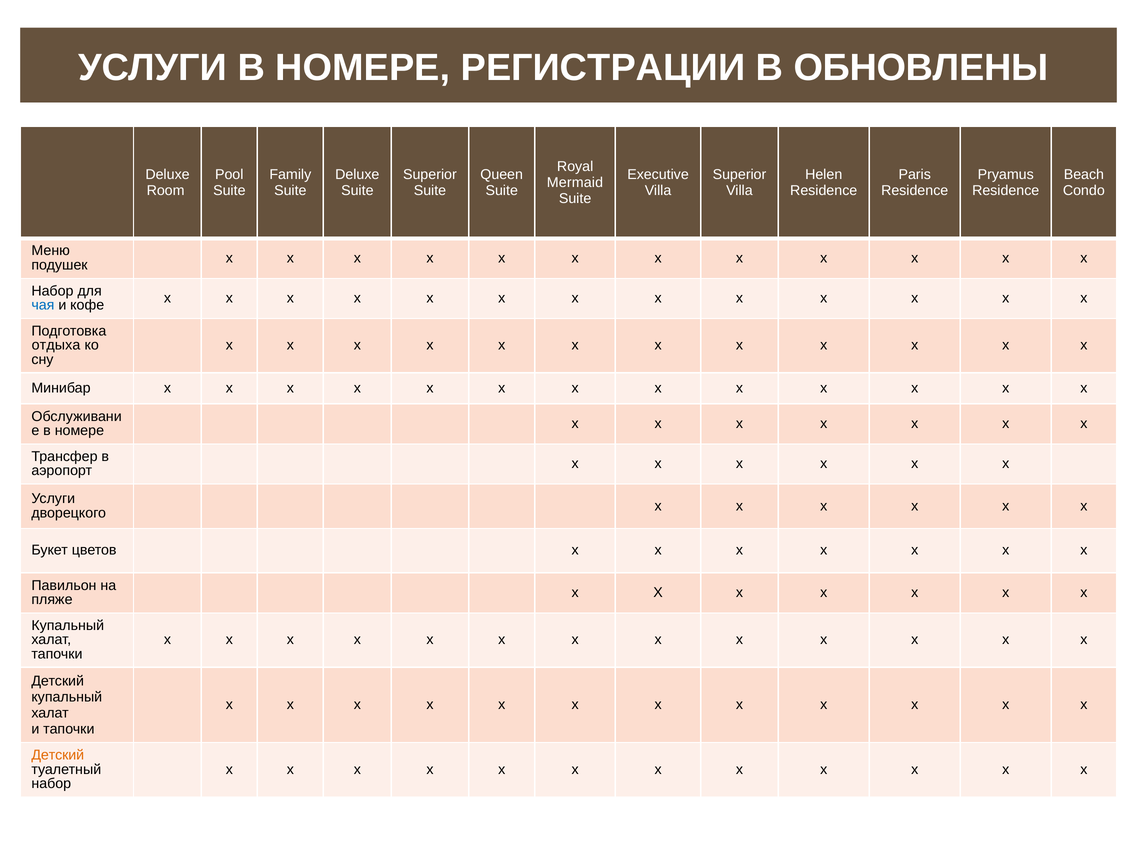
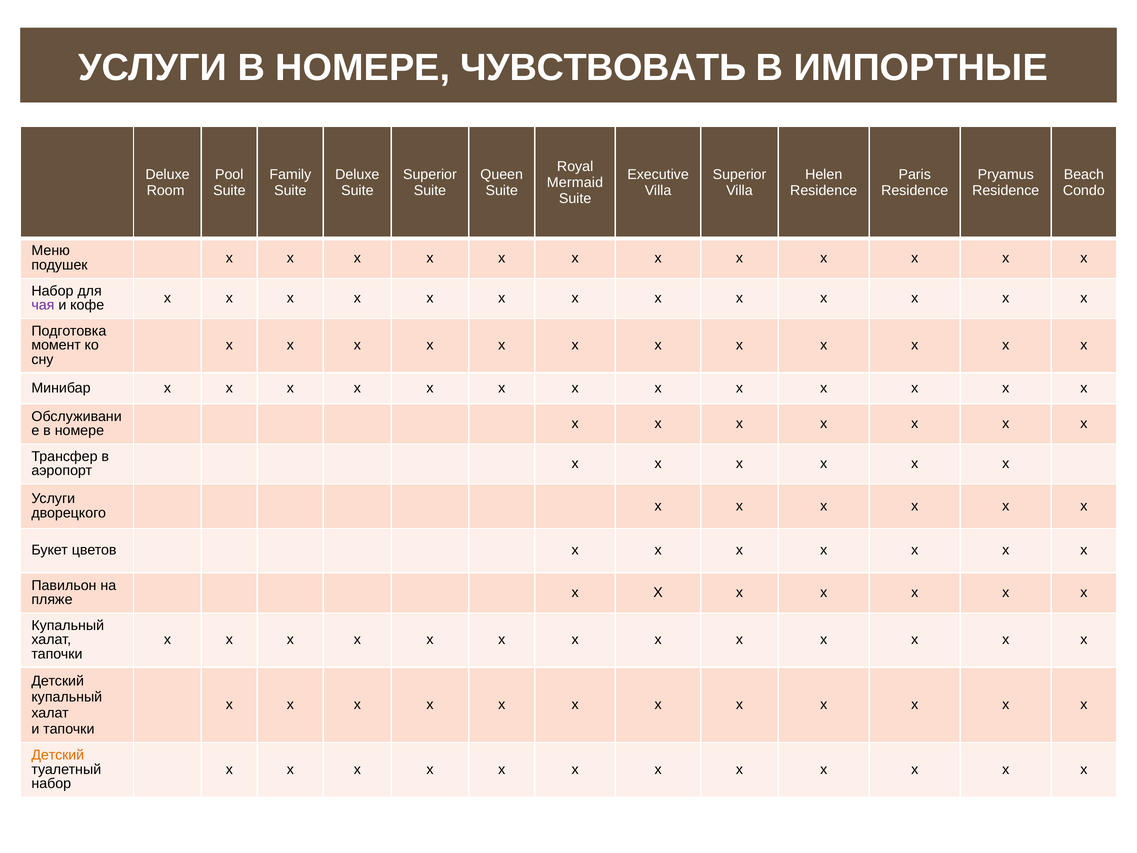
РЕГИСТРАЦИИ: РЕГИСТРАЦИИ -> ЧУВСТВОВАТЬ (603, 68)
ОБНОВЛЕНЫ: ОБНОВЛЕНЫ -> ИМПОРТНЫЕ (921, 68)
чая colour: blue -> purple (43, 305)
отдыха: отдыха -> момент (56, 345)
